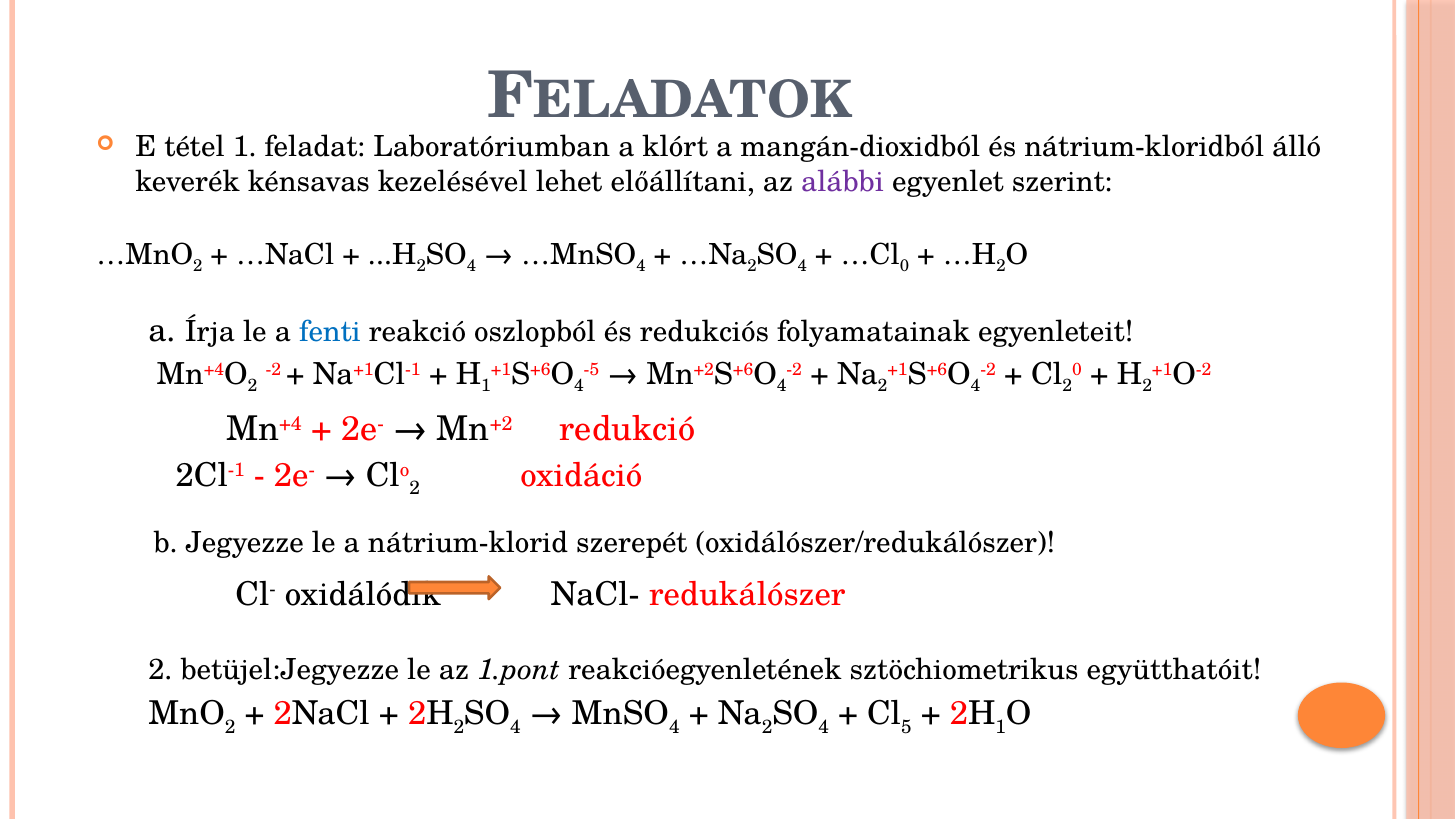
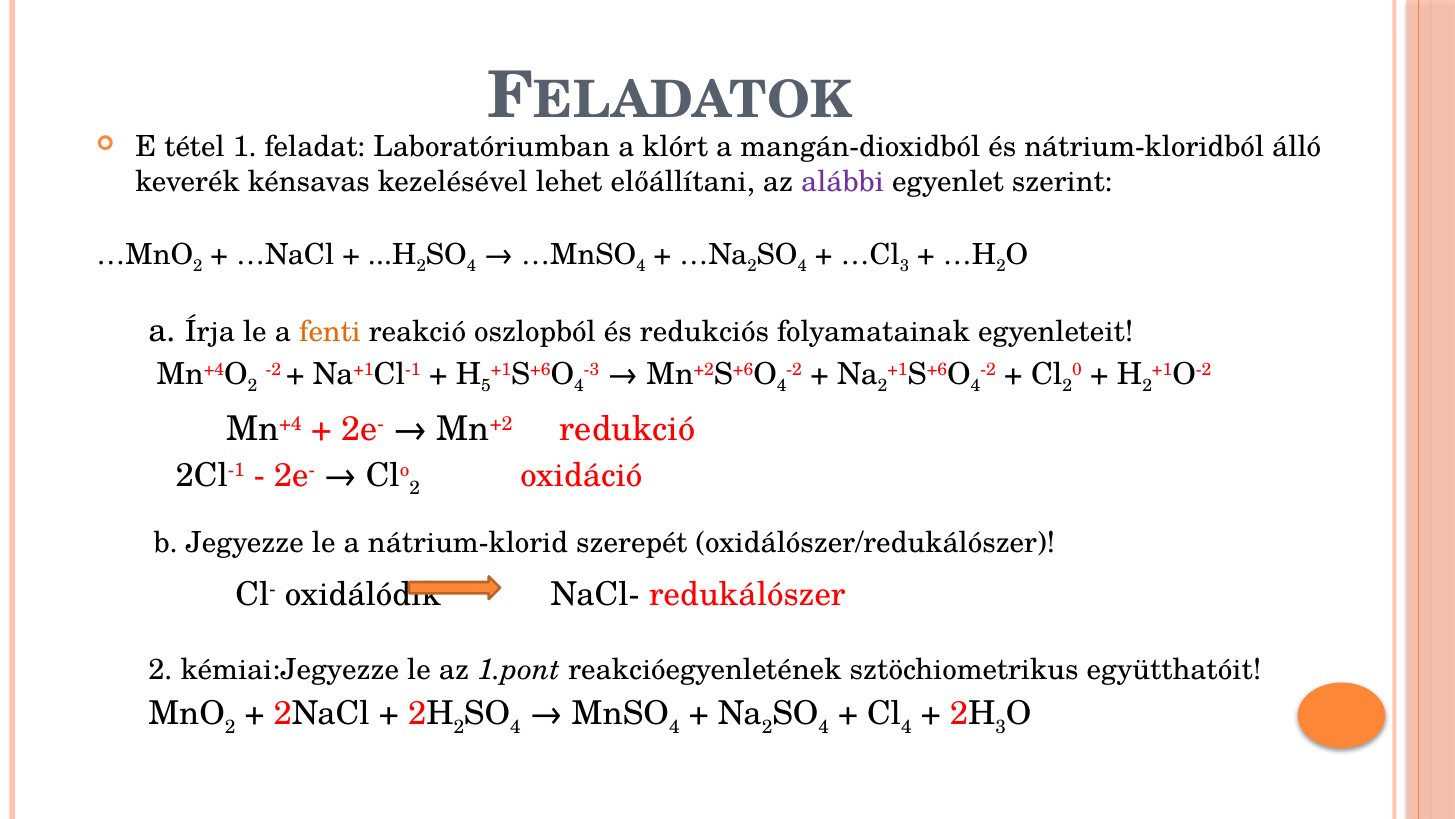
0: 0 -> 3 (905, 266)
fenti colour: blue -> orange (330, 331)
1: 1 -> 5 (486, 386)
-5: -5 -> -3 (591, 369)
betüjel:Jegyezze: betüjel:Jegyezze -> kémiai:Jegyezze (290, 670)
5: 5 -> 4 (907, 726)
1: 1 -> 3 (1001, 726)
